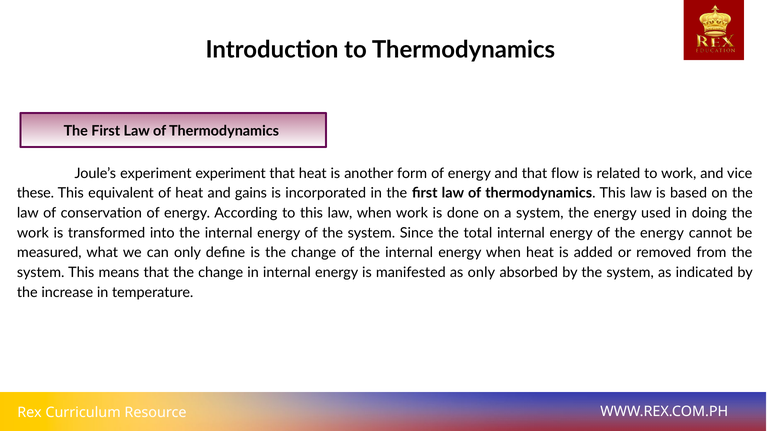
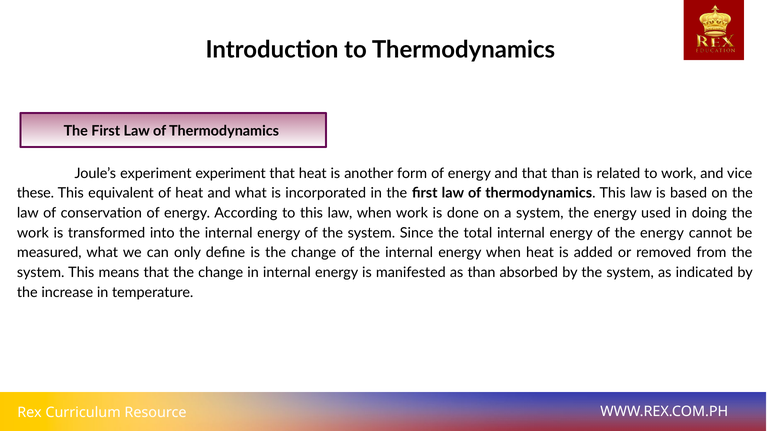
that flow: flow -> than (565, 174)
and gains: gains -> what (251, 193)
as only: only -> than (482, 273)
